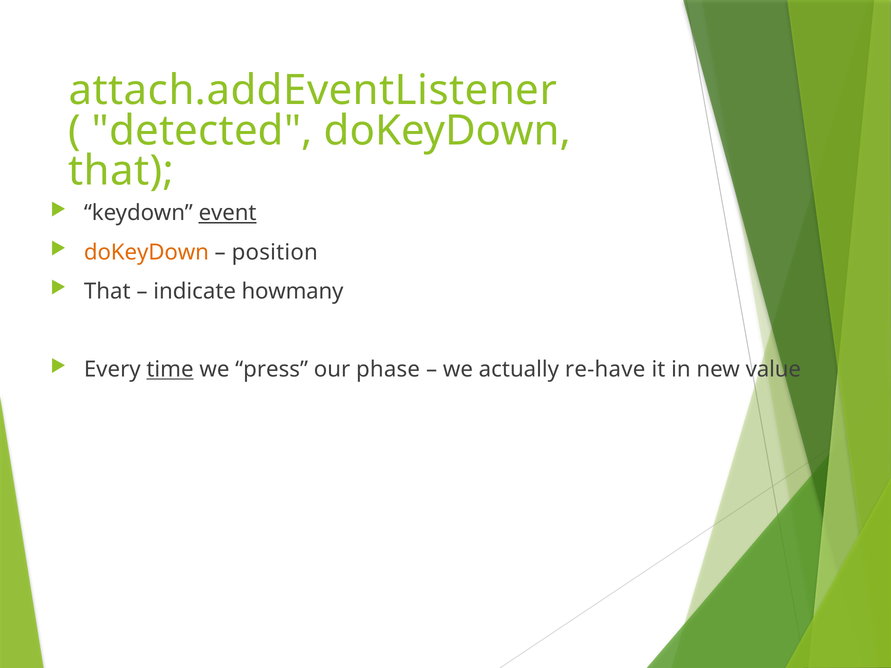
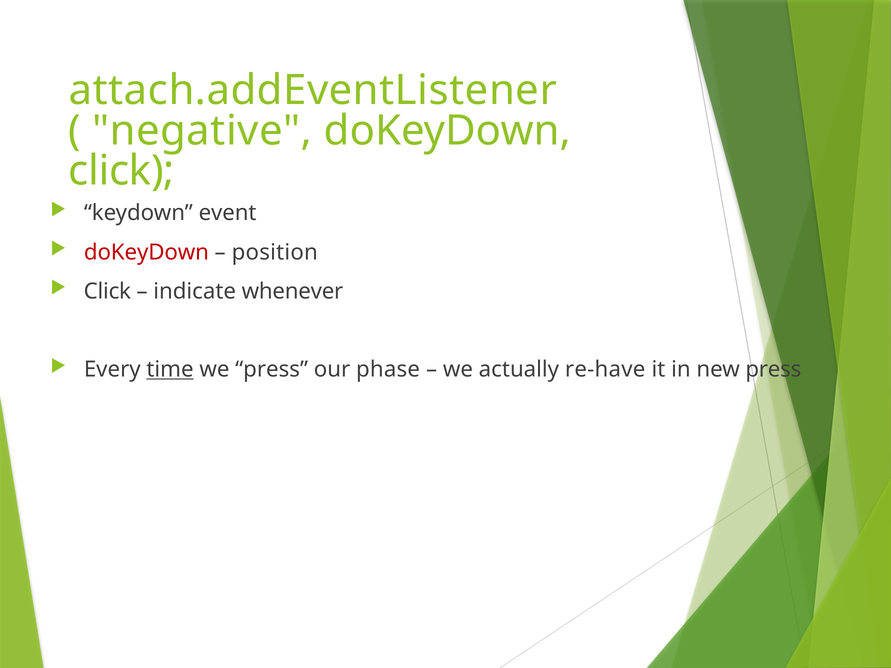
detected: detected -> negative (202, 131)
that: that -> click (121, 171)
event underline: present -> none (228, 213)
doKeyDown colour: orange -> red (146, 252)
That: That -> Click (107, 291)
howmany: howmany -> whenever (292, 291)
new value: value -> press (773, 370)
